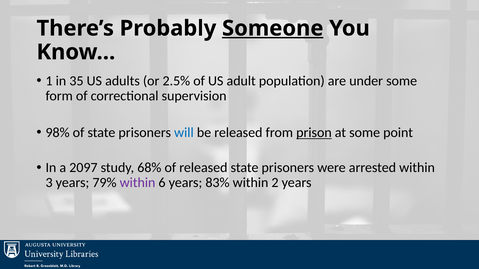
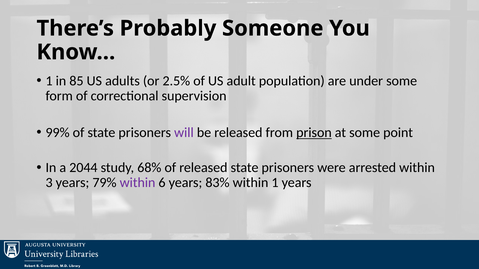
Someone underline: present -> none (273, 28)
35: 35 -> 85 (76, 81)
98%: 98% -> 99% (58, 133)
will colour: blue -> purple (184, 133)
2097: 2097 -> 2044 (83, 168)
within 2: 2 -> 1 (275, 183)
